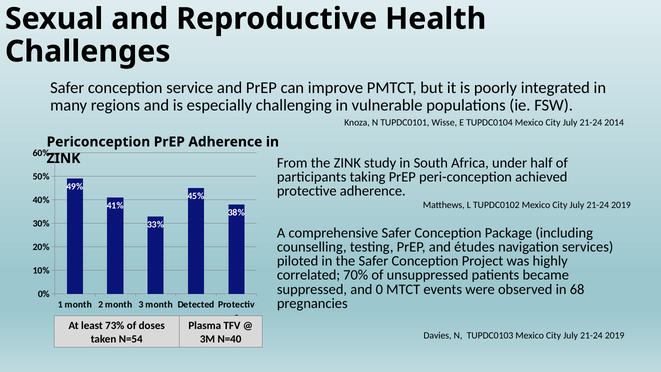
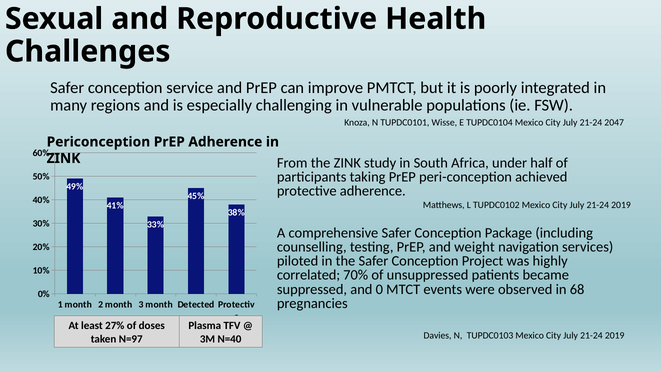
2014: 2014 -> 2047 (614, 123)
études: études -> weight (474, 247)
73%: 73% -> 27% (115, 326)
N=54: N=54 -> N=97 (131, 339)
